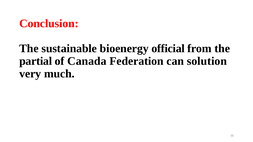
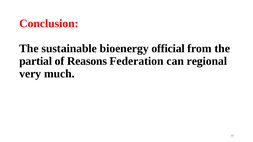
Canada: Canada -> Reasons (87, 61)
solution: solution -> regional (207, 61)
